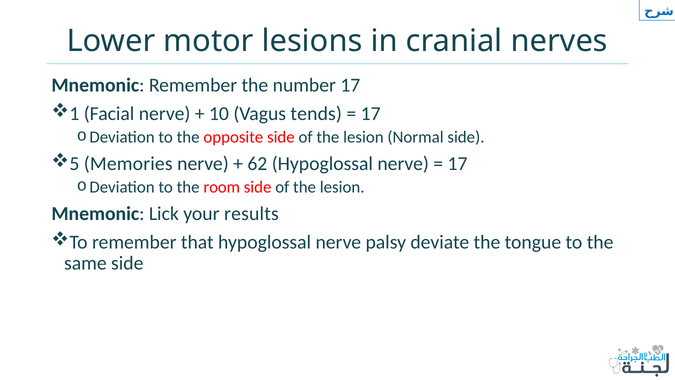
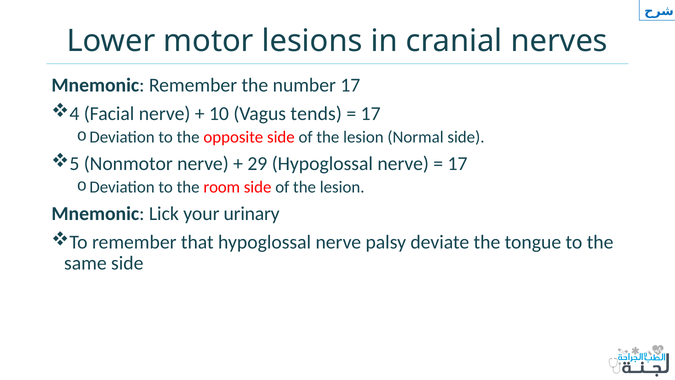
1: 1 -> 4 (74, 114)
Memories: Memories -> Nonmotor (128, 164)
62: 62 -> 29 (257, 164)
results: results -> urinary (252, 214)
